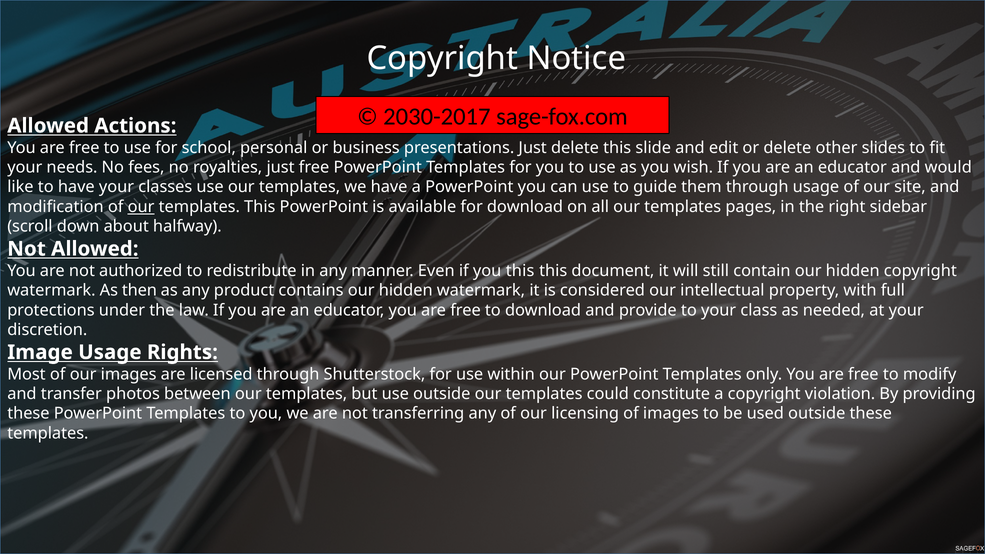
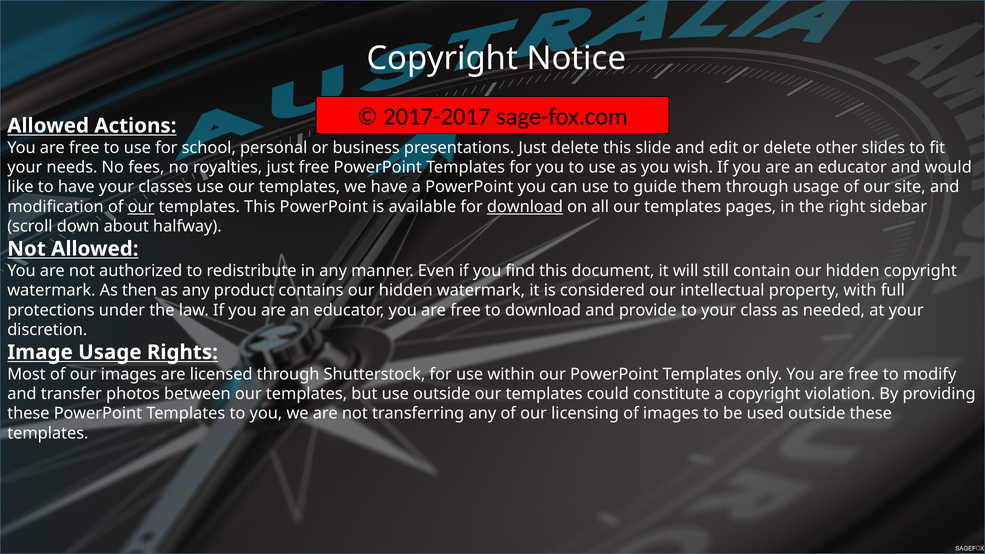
2030-2017: 2030-2017 -> 2017-2017 (437, 117)
download underline: none -> present (525, 207)
you this: this -> find (520, 271)
